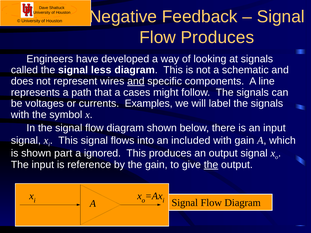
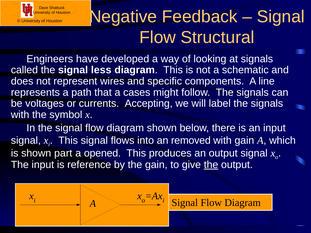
Flow Produces: Produces -> Structural (218, 37)
and underline: present -> none (136, 81)
Examples: Examples -> Accepting (149, 104)
included: included -> removed (191, 141)
ignored: ignored -> opened (102, 153)
